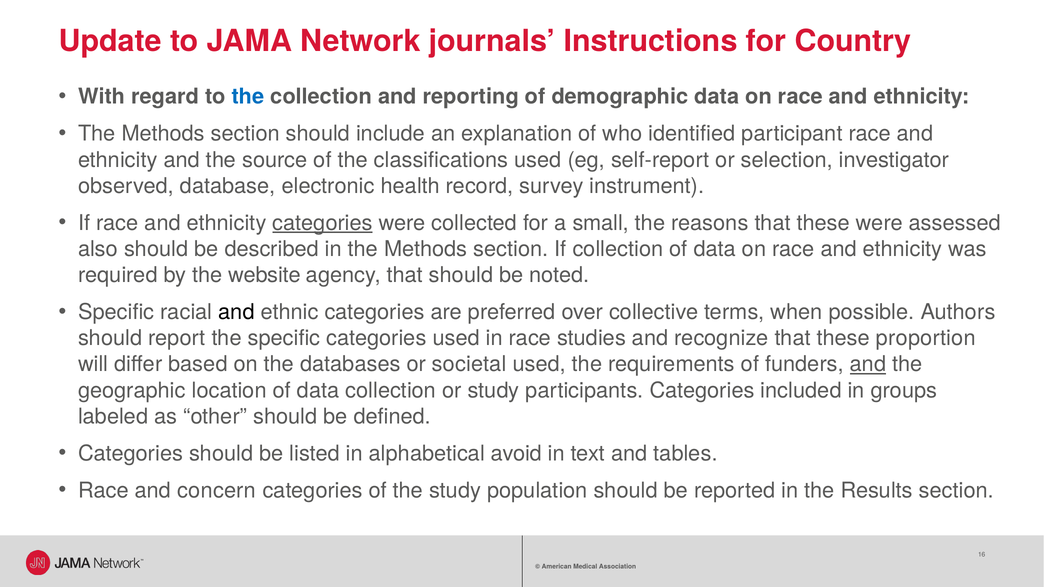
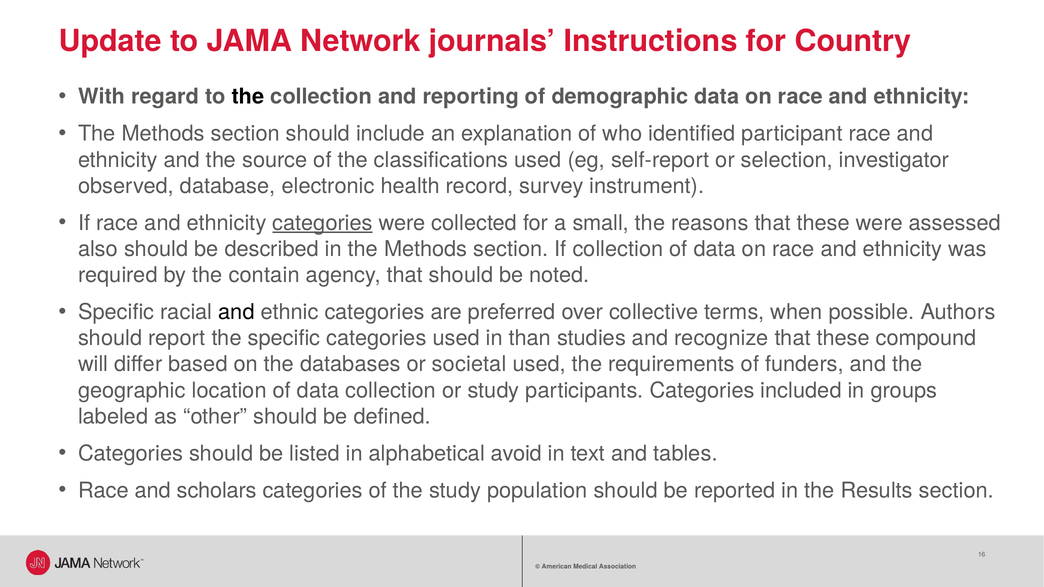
the colour: blue -> black (248, 97)
website: website -> contain (264, 275)
in race: race -> than (530, 338)
proportion: proportion -> compound (926, 338)
and underline: present -> none (868, 364)
concern: concern -> scholars (217, 491)
